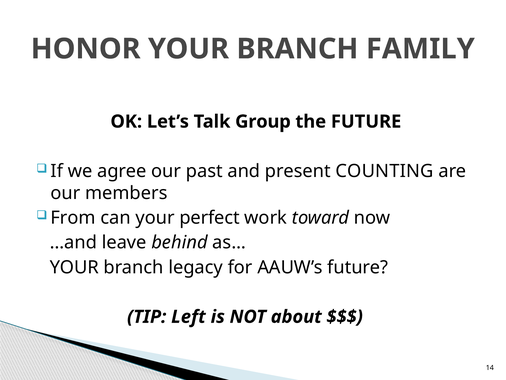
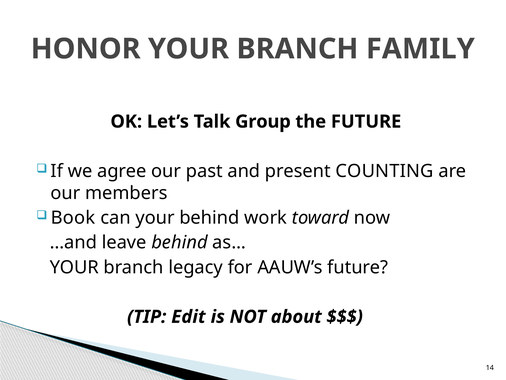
From: From -> Book (73, 218)
your perfect: perfect -> behind (209, 218)
Left: Left -> Edit (188, 316)
